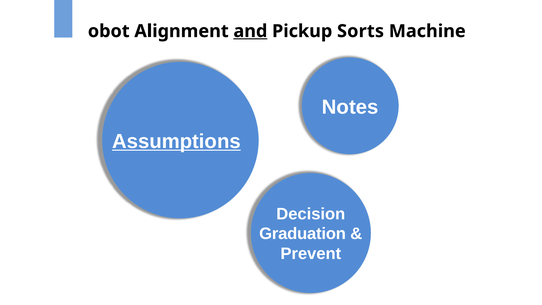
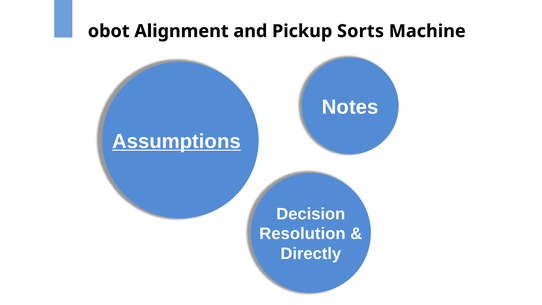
and underline: present -> none (250, 31)
Graduation: Graduation -> Resolution (302, 234)
Prevent: Prevent -> Directly (311, 254)
